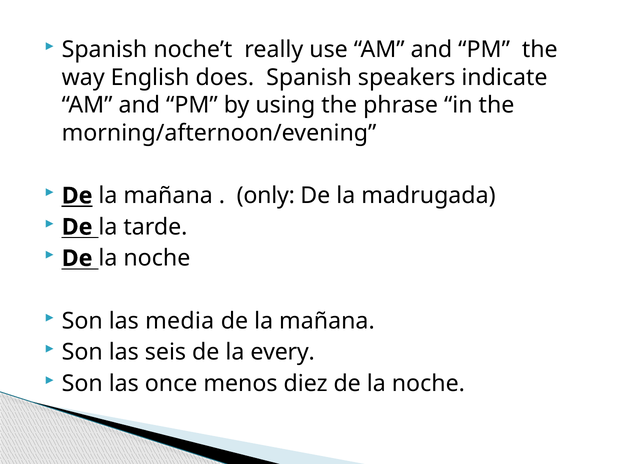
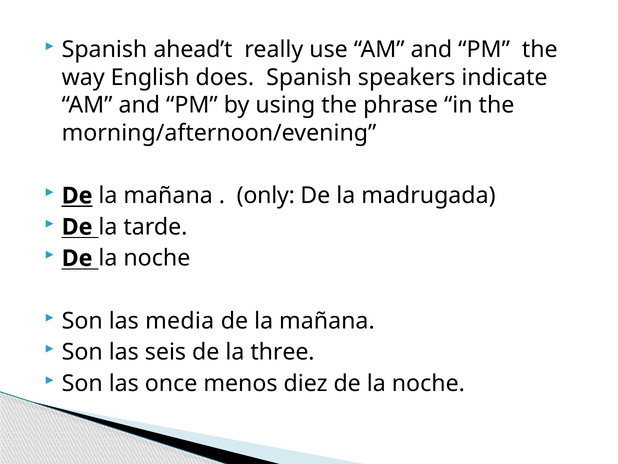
noche’t: noche’t -> ahead’t (193, 49)
every: every -> three (283, 352)
